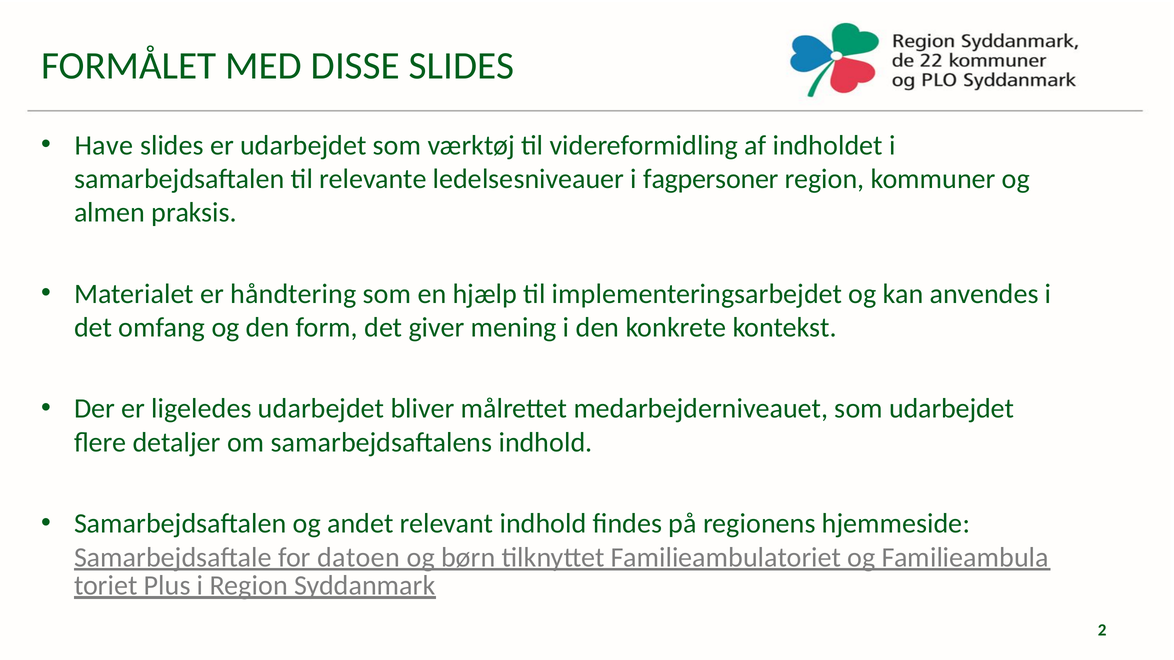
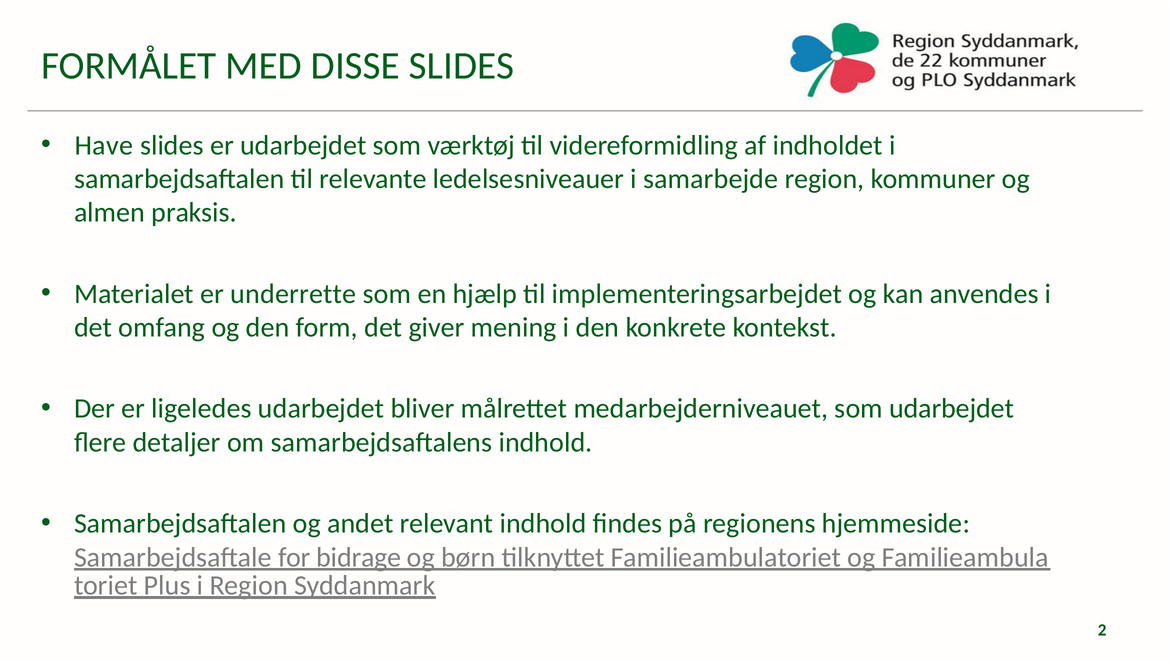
fagpersoner: fagpersoner -> samarbejde (711, 179)
håndtering: håndtering -> underrette (293, 294)
datoen: datoen -> bidrage (359, 558)
